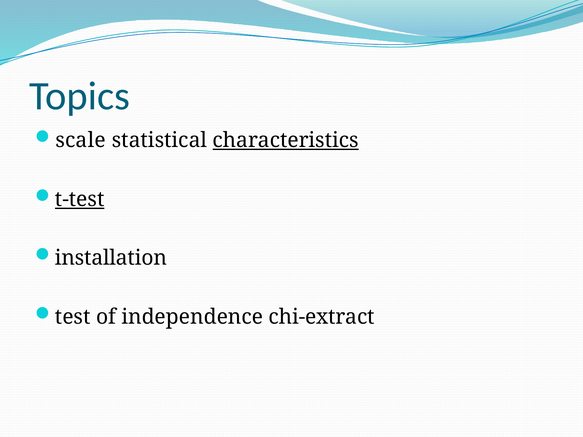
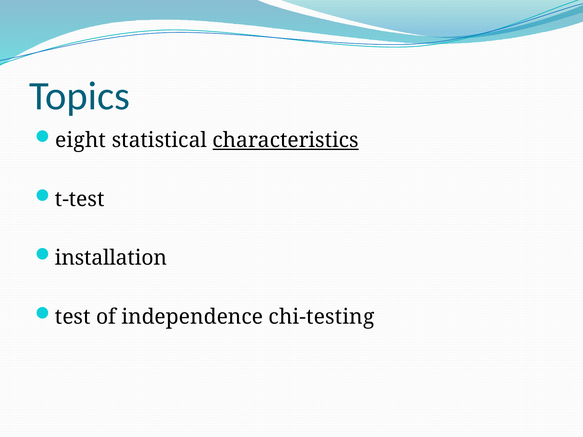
scale: scale -> eight (81, 140)
t-test underline: present -> none (80, 199)
chi-extract: chi-extract -> chi-testing (321, 317)
